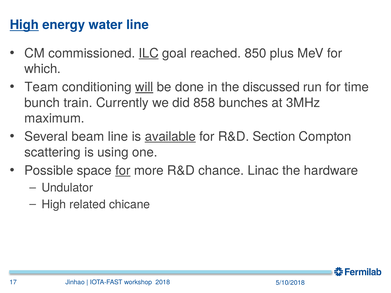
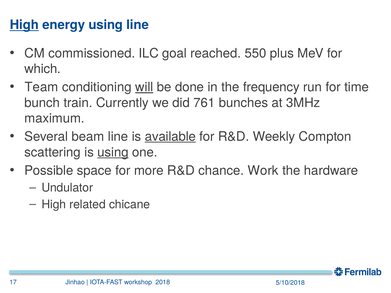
energy water: water -> using (106, 25)
ILC underline: present -> none (149, 53)
850: 850 -> 550 (255, 53)
discussed: discussed -> frequency (271, 87)
858: 858 -> 761 (204, 103)
Section: Section -> Weekly (274, 137)
using underline: none -> present (113, 152)
for underline: present -> none (123, 171)
Linac: Linac -> Work (263, 171)
